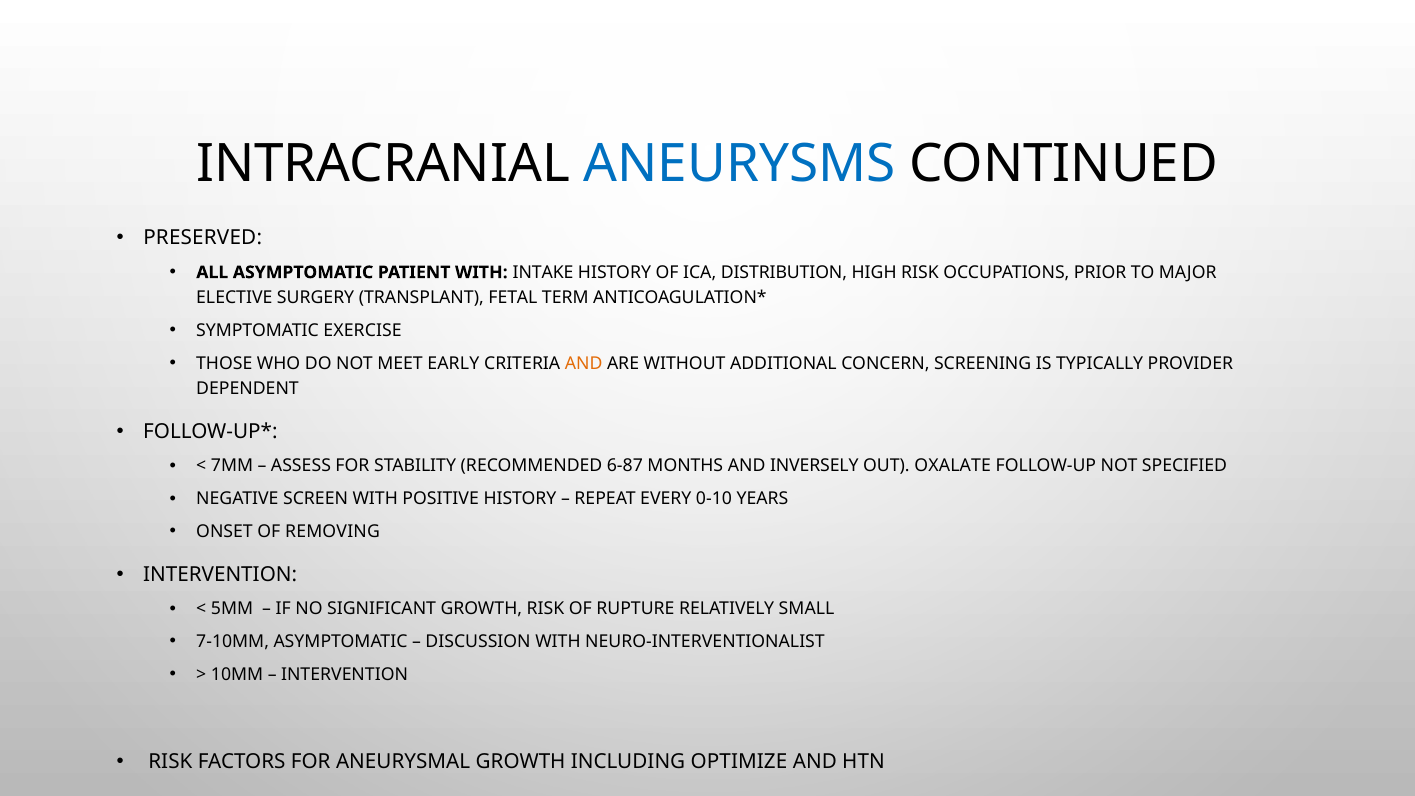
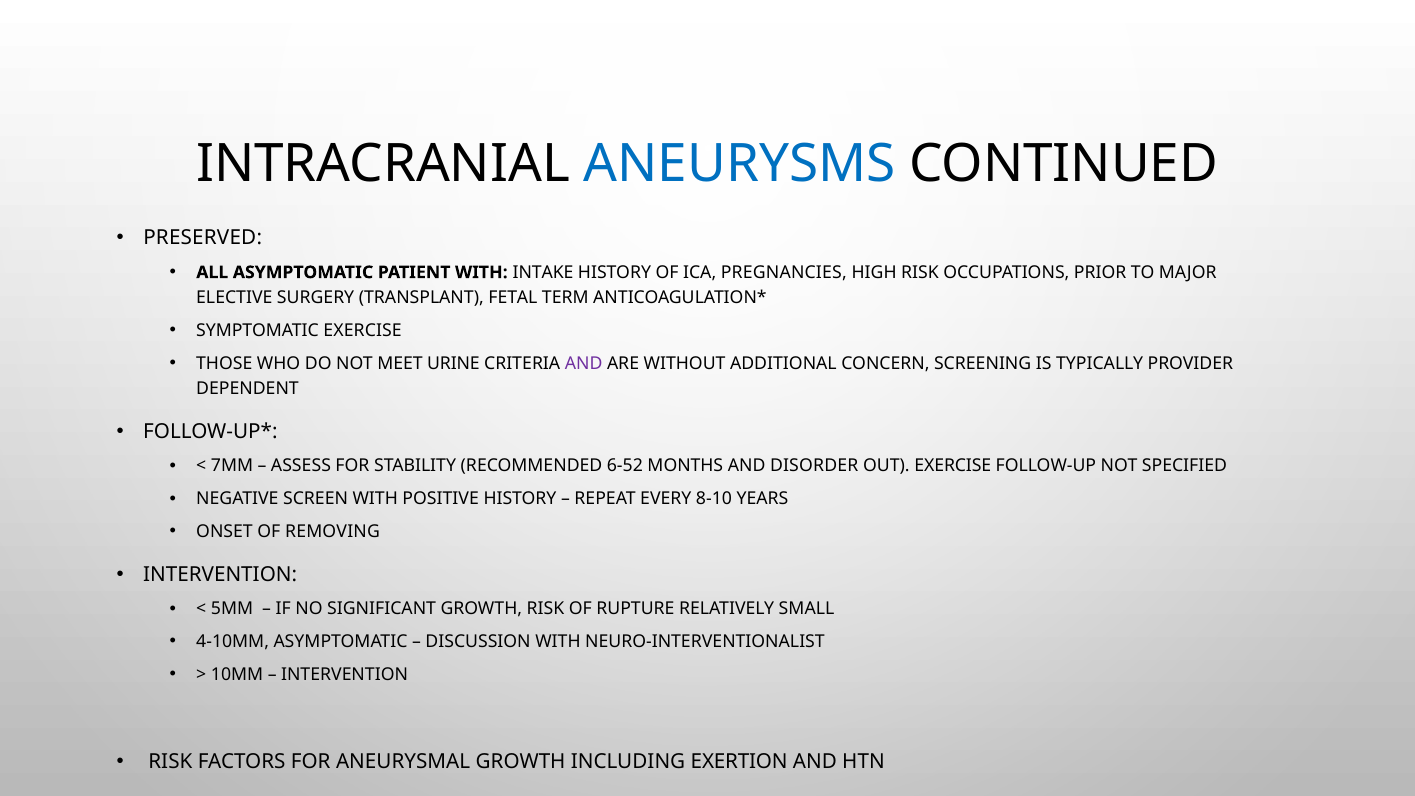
DISTRIBUTION: DISTRIBUTION -> PREGNANCIES (784, 272)
EARLY: EARLY -> URINE (453, 363)
AND colour: orange -> purple (584, 363)
6-87: 6-87 -> 6-52 (625, 466)
INVERSELY: INVERSELY -> DISORDER (814, 466)
OUT OXALATE: OXALATE -> EXERCISE (953, 466)
0-10: 0-10 -> 8-10 (714, 499)
7-10MM: 7-10MM -> 4-10MM (233, 642)
OPTIMIZE: OPTIMIZE -> EXERTION (739, 762)
